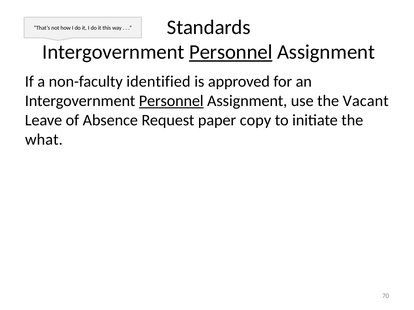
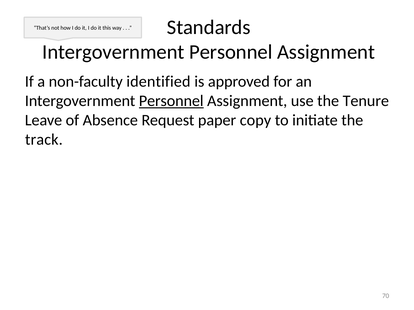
Personnel underline: present -> none (231, 52)
Vacant: Vacant -> Tenure (366, 101)
what: what -> track (44, 140)
